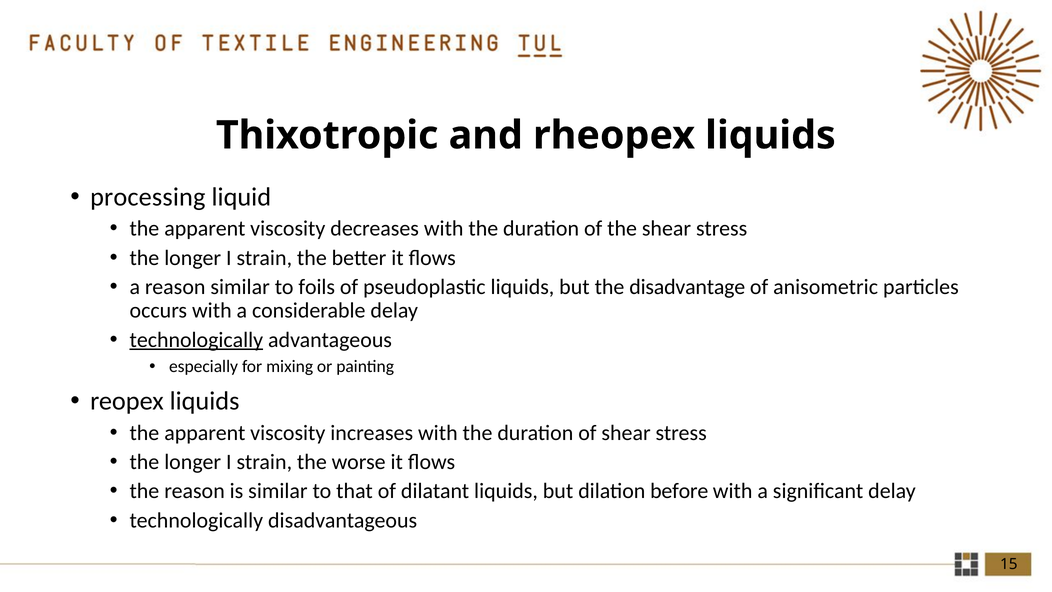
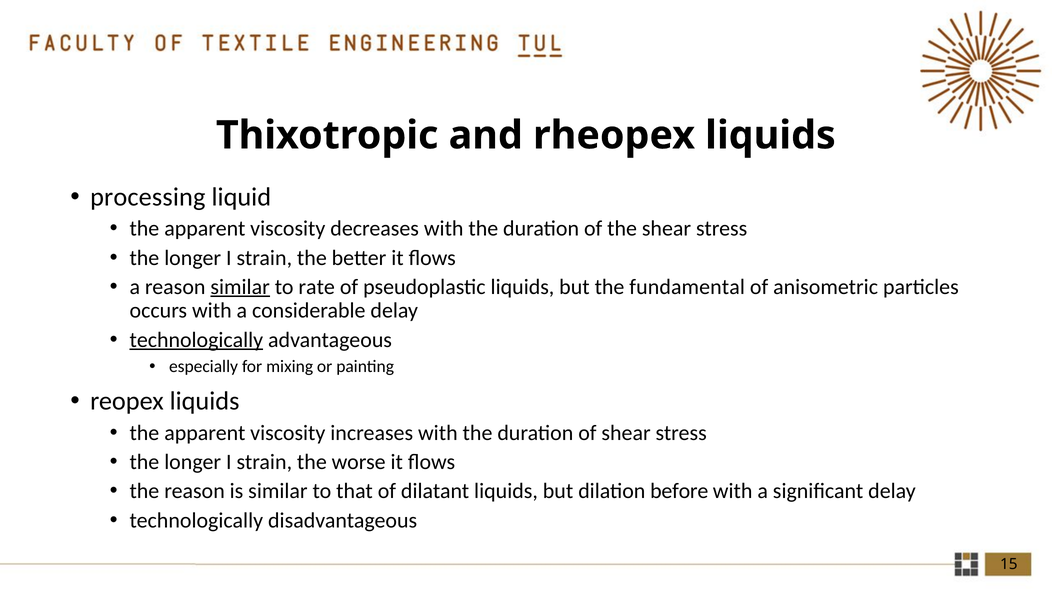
similar underline: none -> present (240, 287)
foils: foils -> rate (317, 287)
disadvantage: disadvantage -> fundamental (687, 287)
